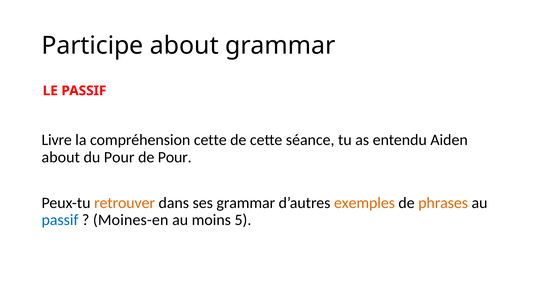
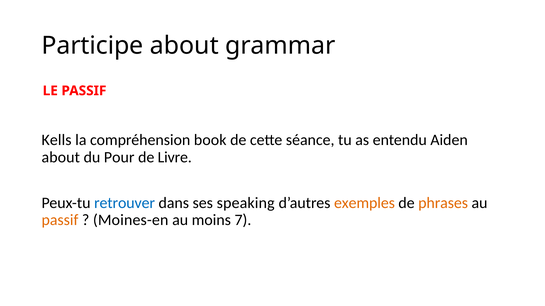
Livre: Livre -> Kells (57, 140)
compréhension cette: cette -> book (210, 140)
de Pour: Pour -> Livre (175, 157)
retrouver colour: orange -> blue (125, 203)
ses grammar: grammar -> speaking (246, 203)
passif colour: blue -> orange (60, 220)
5: 5 -> 7 (243, 220)
